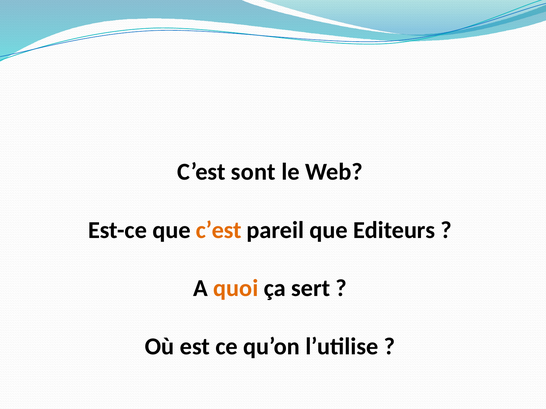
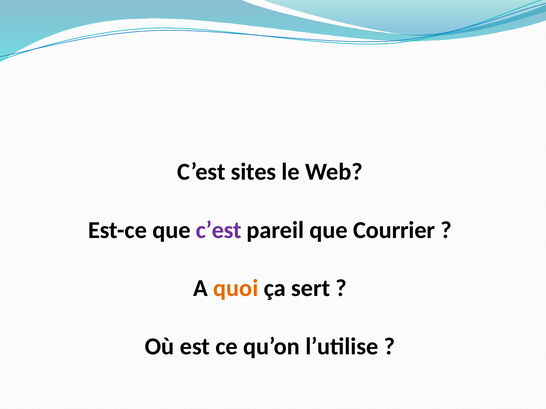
sont: sont -> sites (254, 172)
c’est colour: orange -> purple (219, 230)
Editeurs: Editeurs -> Courrier (394, 230)
